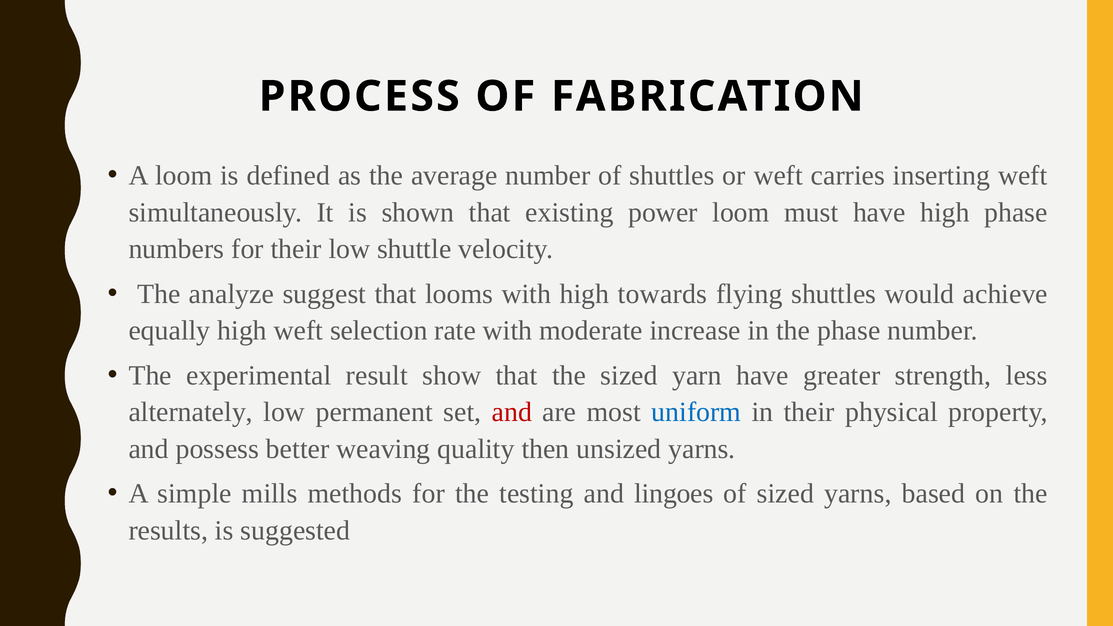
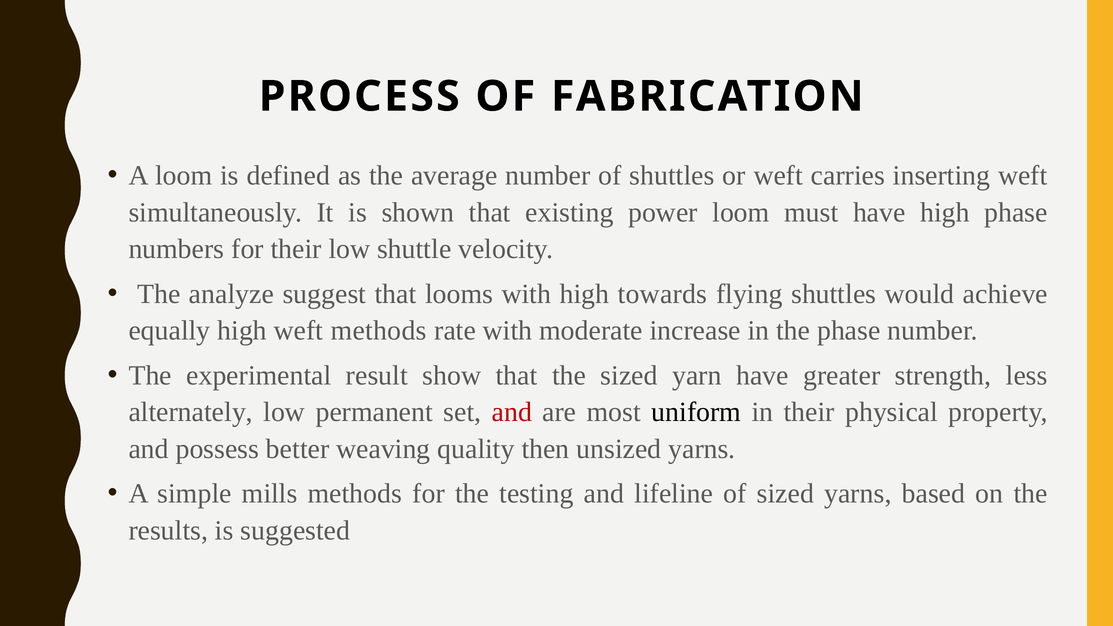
weft selection: selection -> methods (379, 331)
uniform colour: blue -> black (696, 412)
lingoes: lingoes -> lifeline (674, 494)
